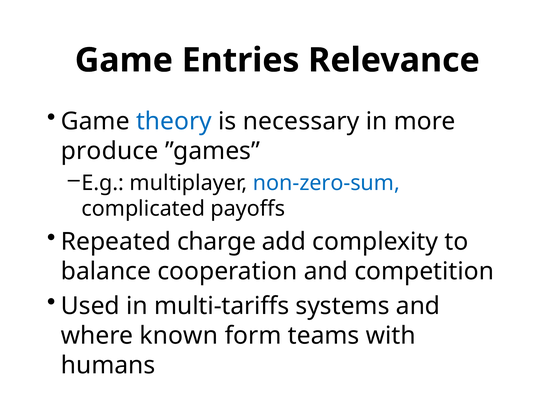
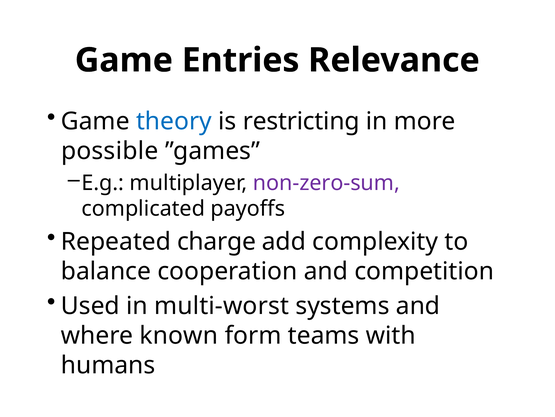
necessary: necessary -> restricting (301, 121)
produce: produce -> possible (110, 151)
non-zero-sum colour: blue -> purple (326, 183)
multi-tariffs: multi-tariffs -> multi-worst (222, 306)
